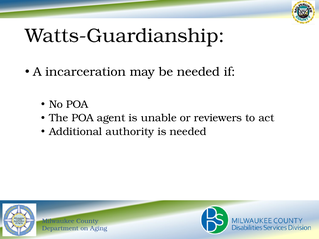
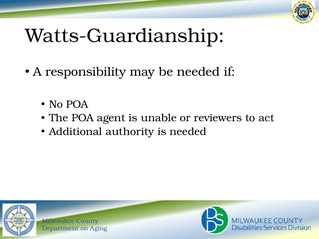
incarceration: incarceration -> responsibility (86, 72)
